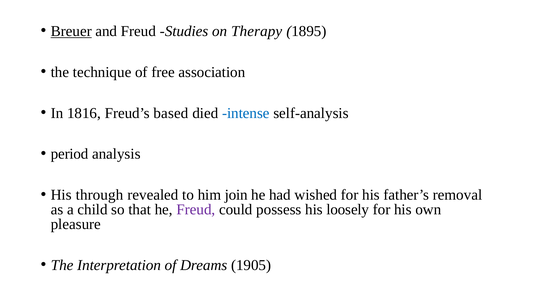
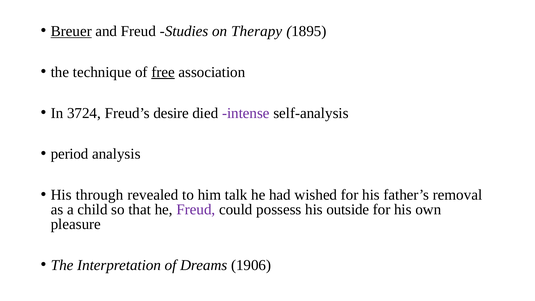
free underline: none -> present (163, 72)
1816: 1816 -> 3724 (84, 113)
based: based -> desire (171, 113)
intense colour: blue -> purple (246, 113)
join: join -> talk (236, 195)
loosely: loosely -> outside (348, 210)
1905: 1905 -> 1906 (251, 265)
